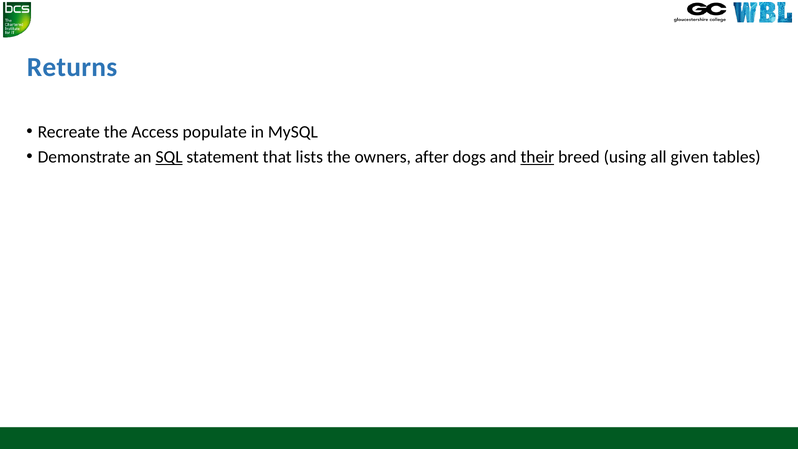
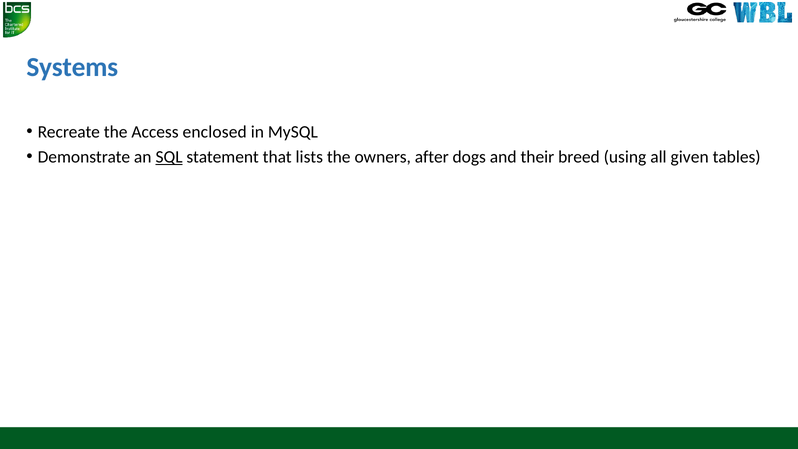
Returns: Returns -> Systems (72, 67)
populate: populate -> enclosed (215, 132)
their underline: present -> none (537, 157)
